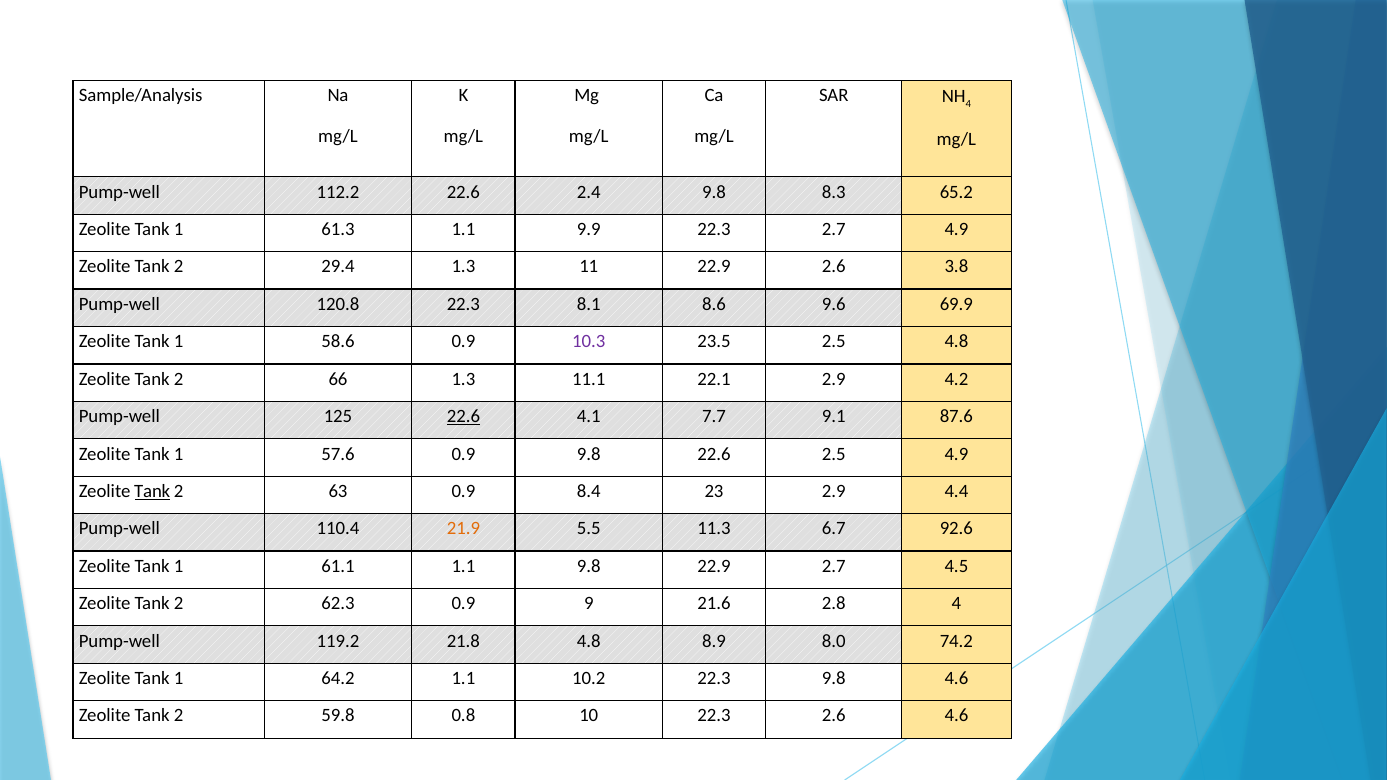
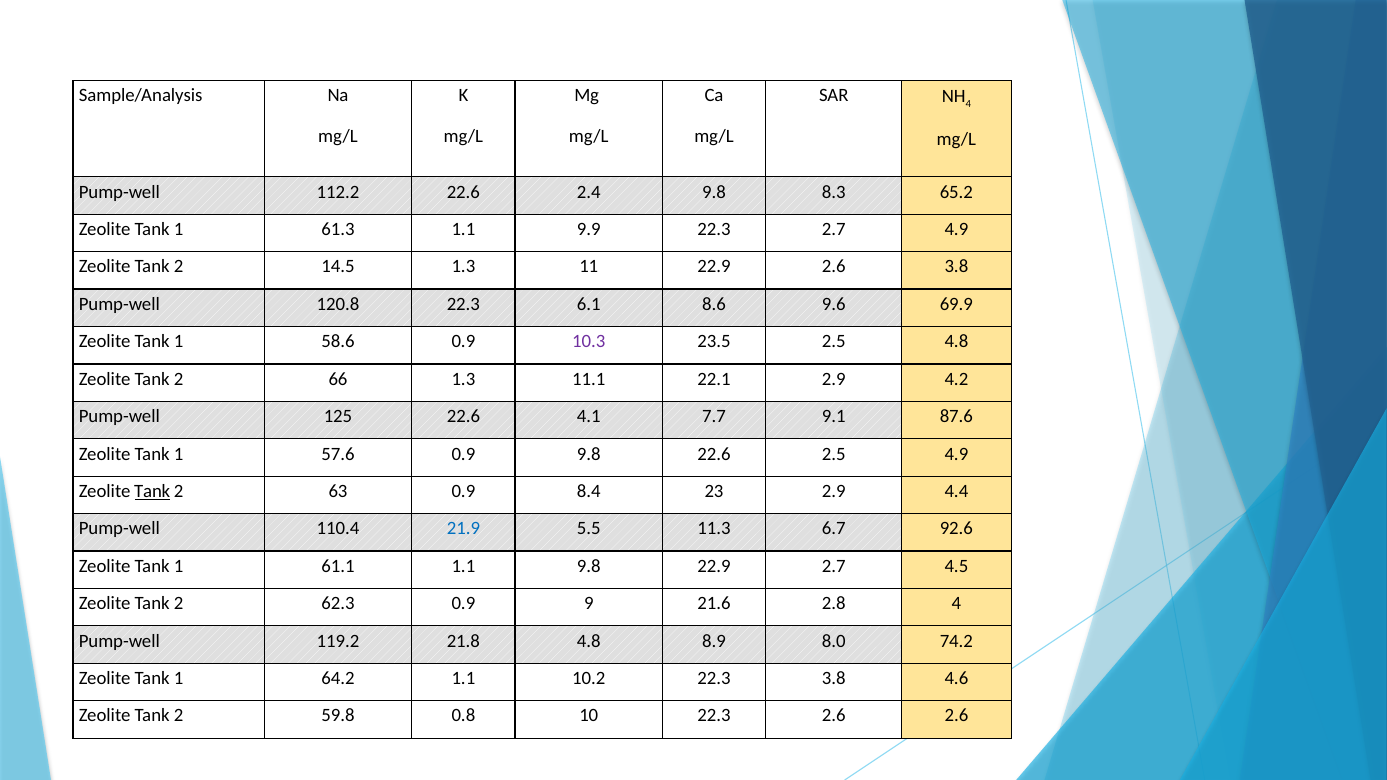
29.4: 29.4 -> 14.5 (338, 267)
8.1: 8.1 -> 6.1 (589, 304)
22.6 underline: present -> none (463, 416)
21.9 colour: orange -> blue (463, 529)
22.3 9.8: 9.8 -> 3.8 (834, 679)
2.6 4.6: 4.6 -> 2.6 (956, 716)
